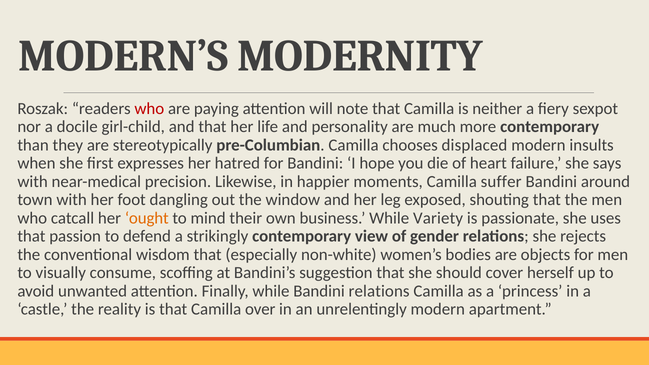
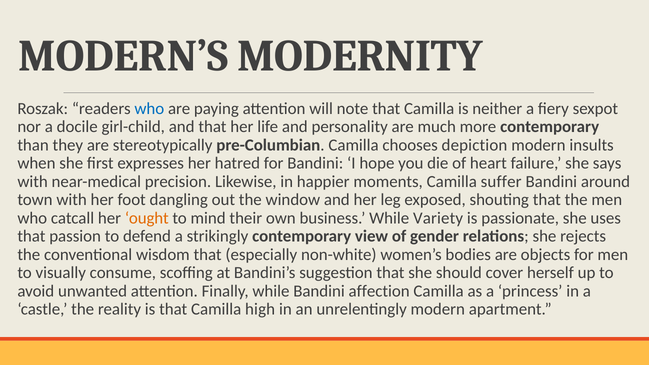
who colour: red -> blue (149, 109)
displaced: displaced -> depiction (474, 145)
Bandini relations: relations -> affection (379, 291)
over: over -> high (260, 309)
